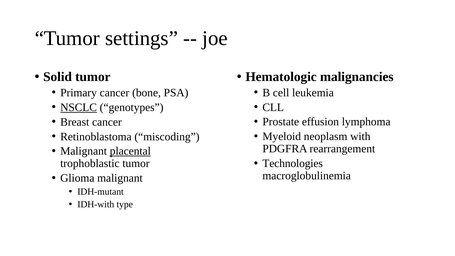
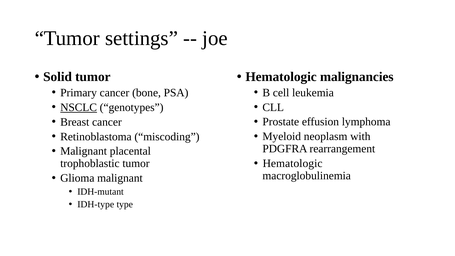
placental underline: present -> none (130, 151)
Technologies: Technologies -> Hematologic (293, 163)
IDH-with: IDH-with -> IDH-type (96, 204)
